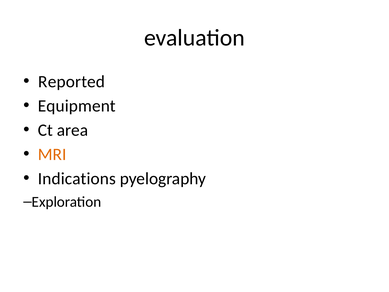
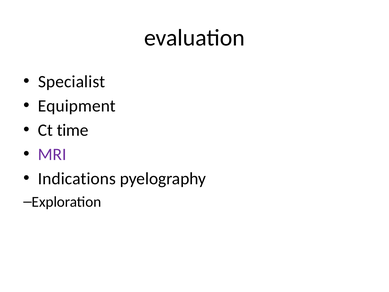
Reported: Reported -> Specialist (72, 82)
area: area -> time (73, 130)
MRI colour: orange -> purple (52, 154)
